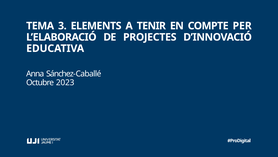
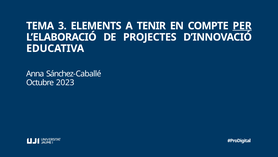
PER underline: none -> present (242, 26)
